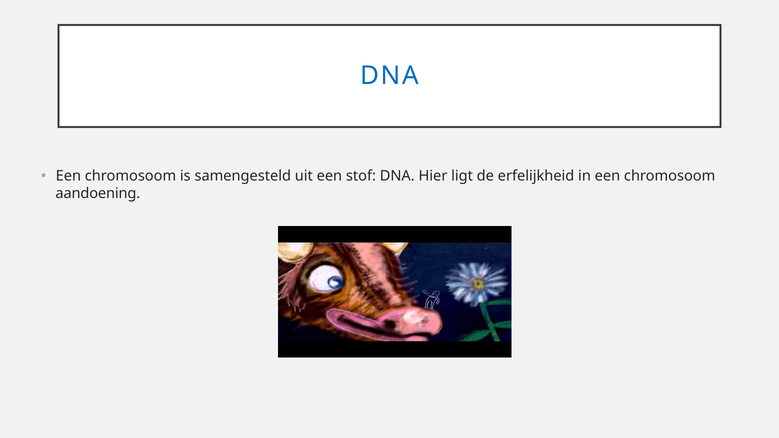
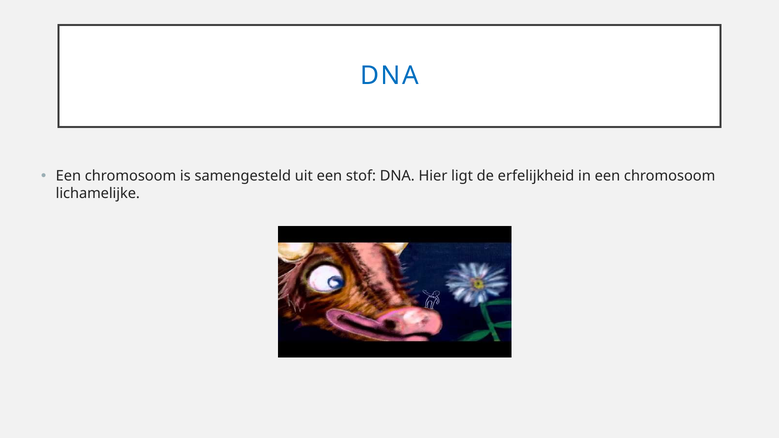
aandoening: aandoening -> lichamelijke (98, 194)
